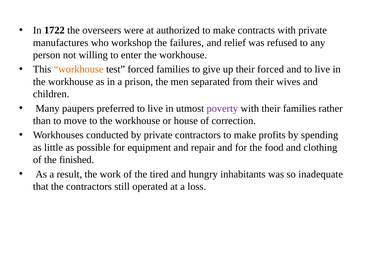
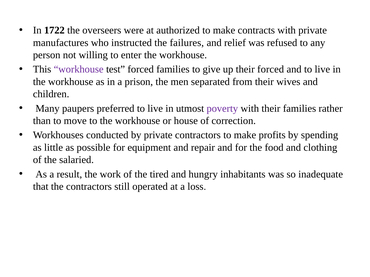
workshop: workshop -> instructed (132, 43)
workhouse colour: orange -> purple (79, 69)
finished: finished -> salaried (77, 160)
